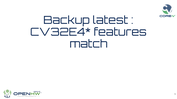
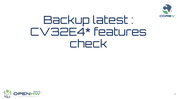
match: match -> check (88, 44)
